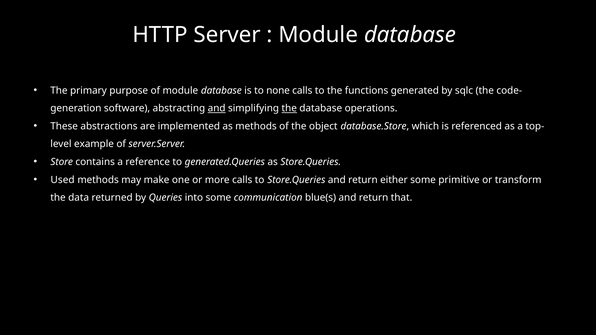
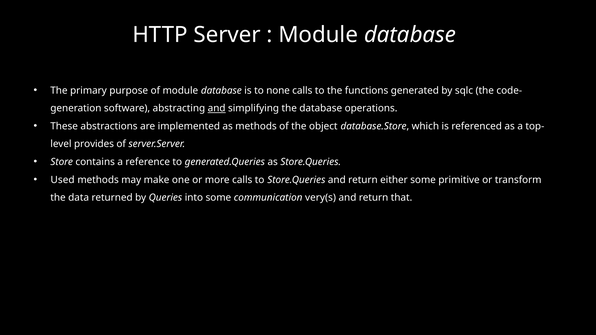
the underline: present -> none (289, 108)
example: example -> provides (94, 144)
blue(s: blue(s -> very(s (320, 198)
